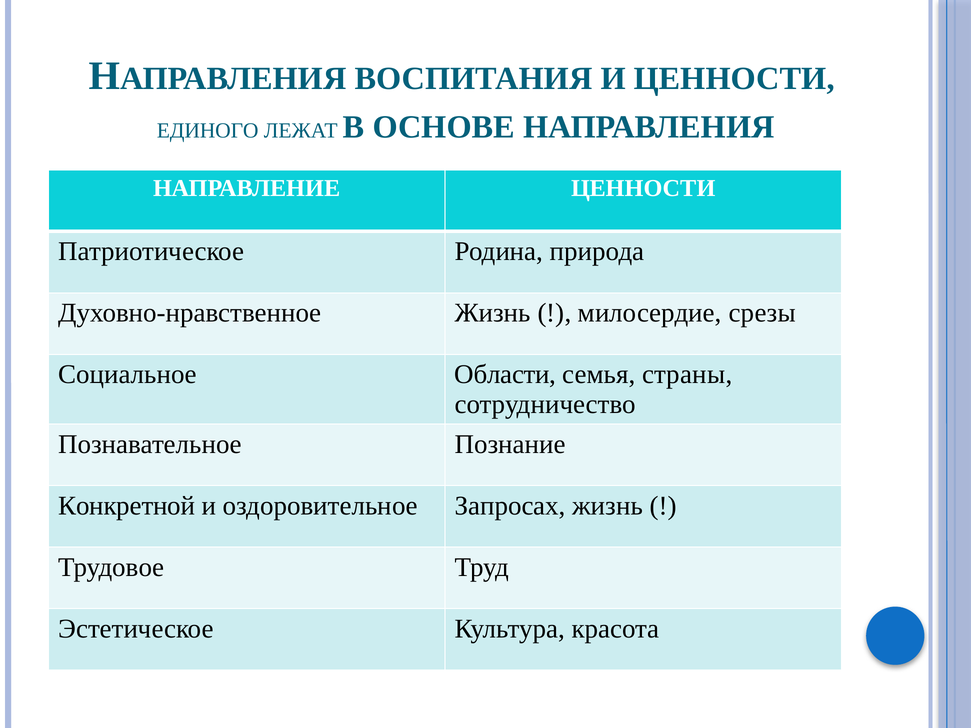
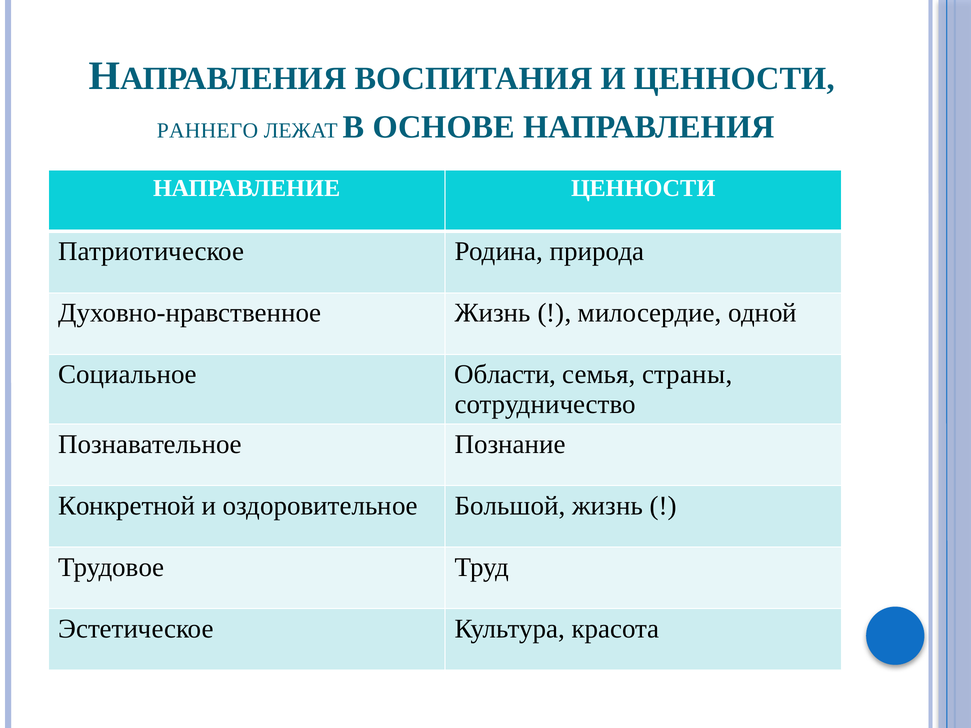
ЕДИНОГО: ЕДИНОГО -> РАННЕГО (207, 130)
срезы: срезы -> одной (762, 313)
Запросах: Запросах -> Большой (510, 506)
